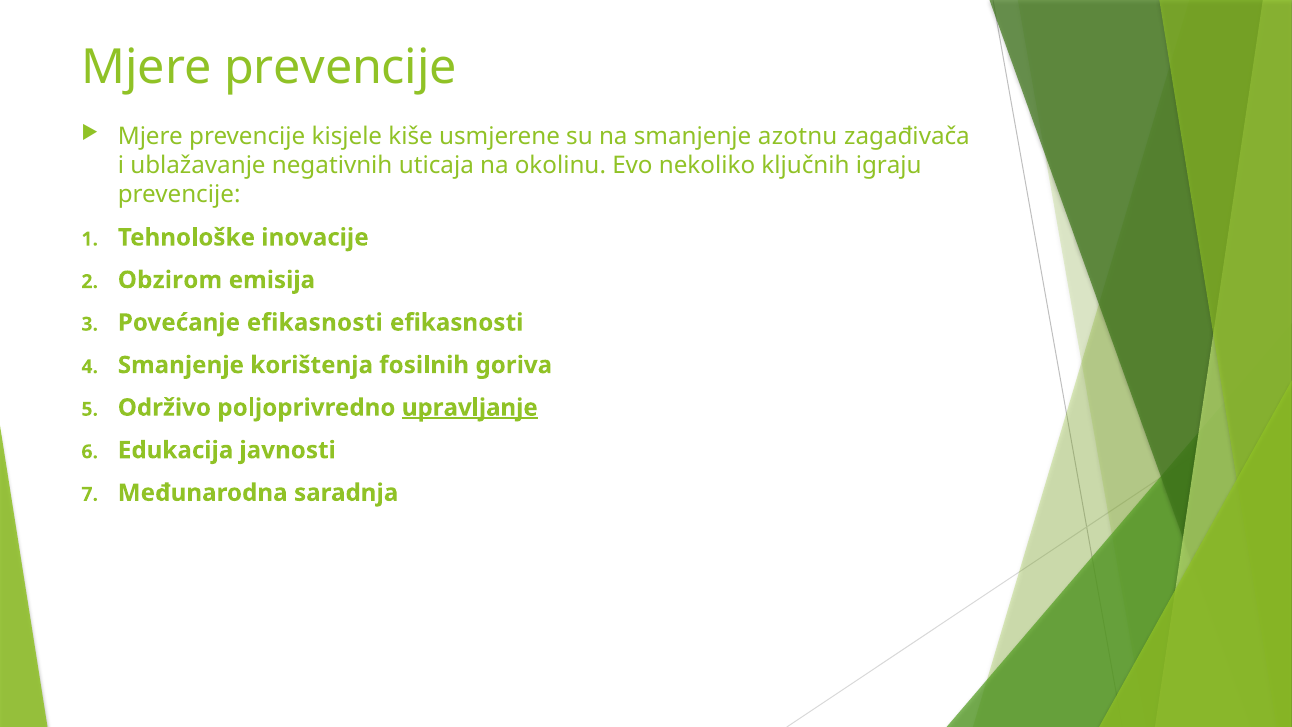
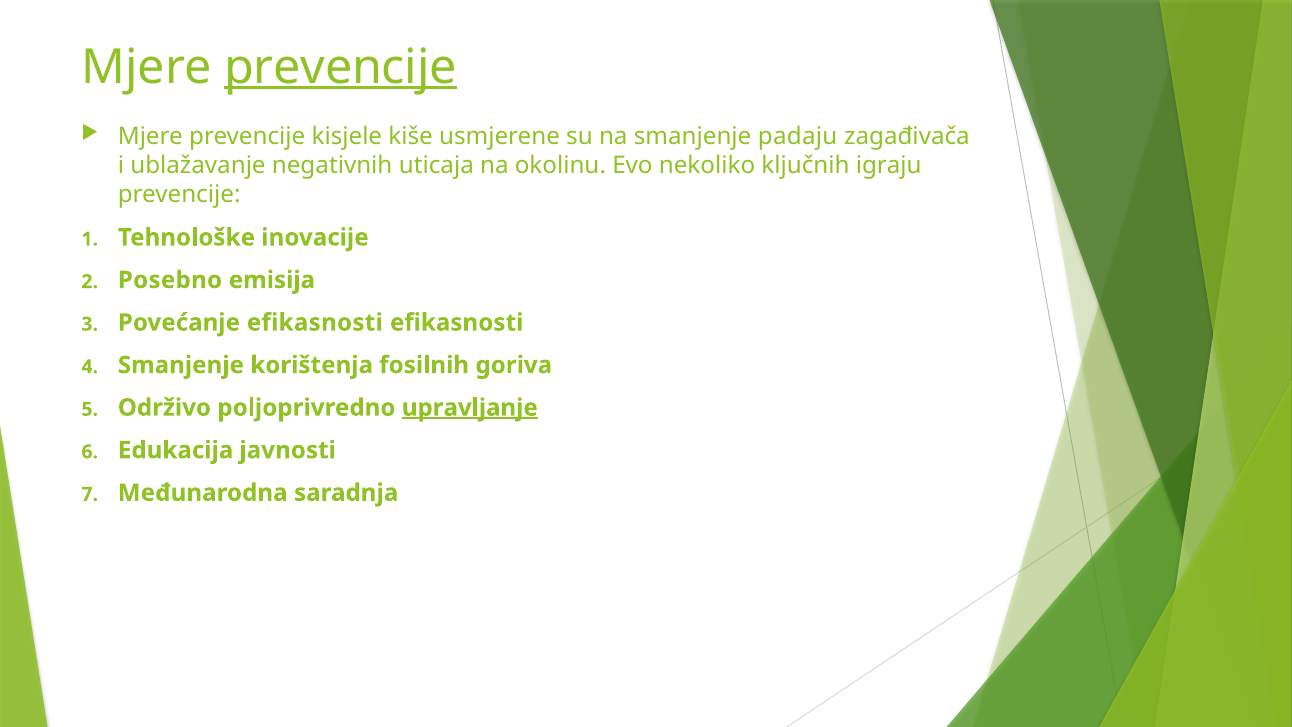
prevencije underline: none -> present (341, 67)
azotnu: azotnu -> padaju (798, 137)
Obzirom: Obzirom -> Posebno (170, 280)
